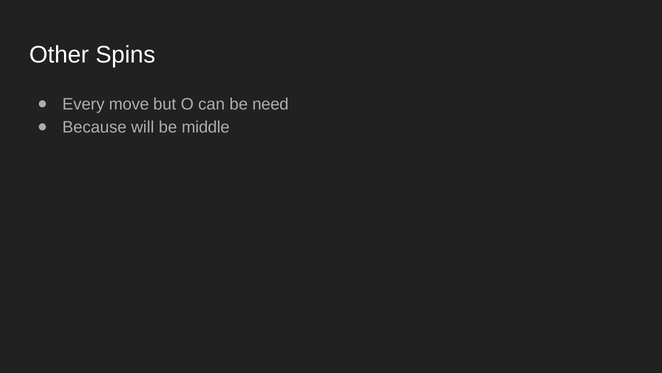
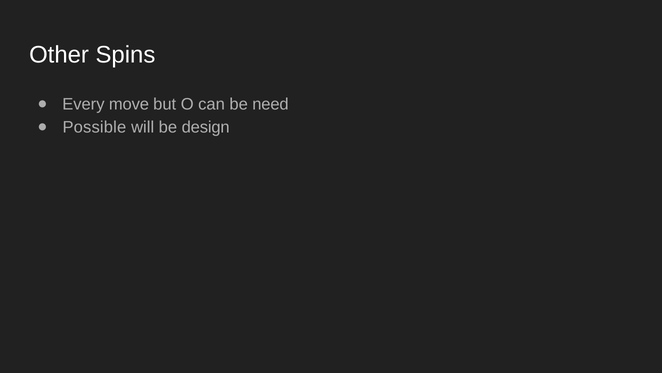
Because: Because -> Possible (94, 127)
middle: middle -> design (206, 127)
